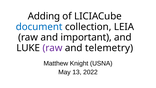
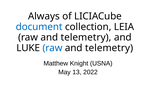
Adding: Adding -> Always (44, 16)
important: important -> telemetry (86, 37)
raw colour: purple -> blue (52, 48)
